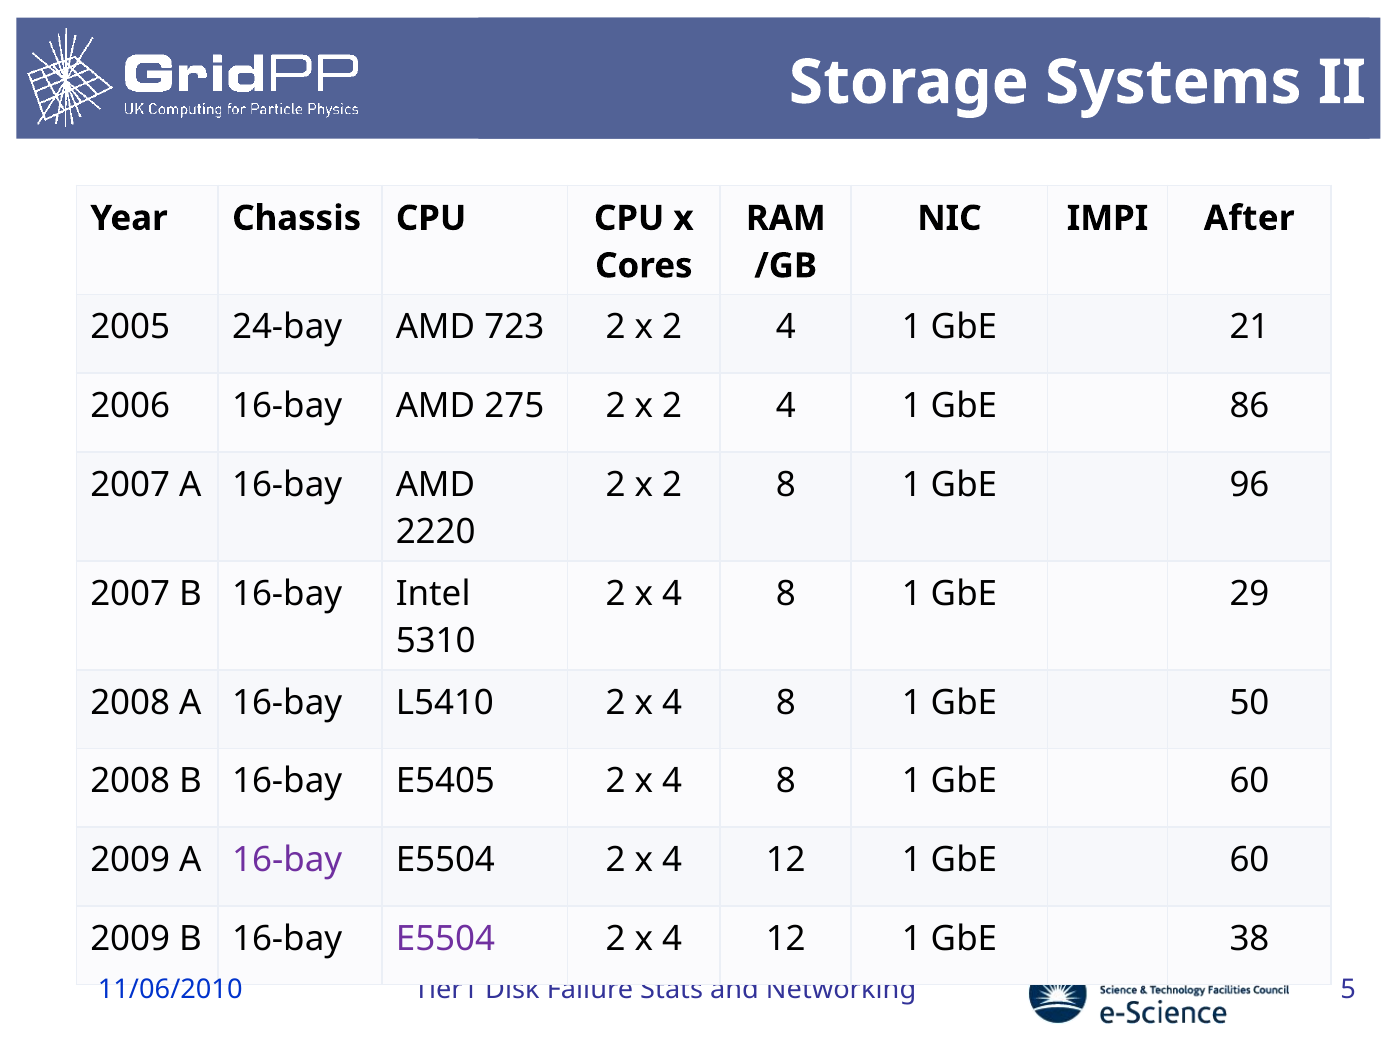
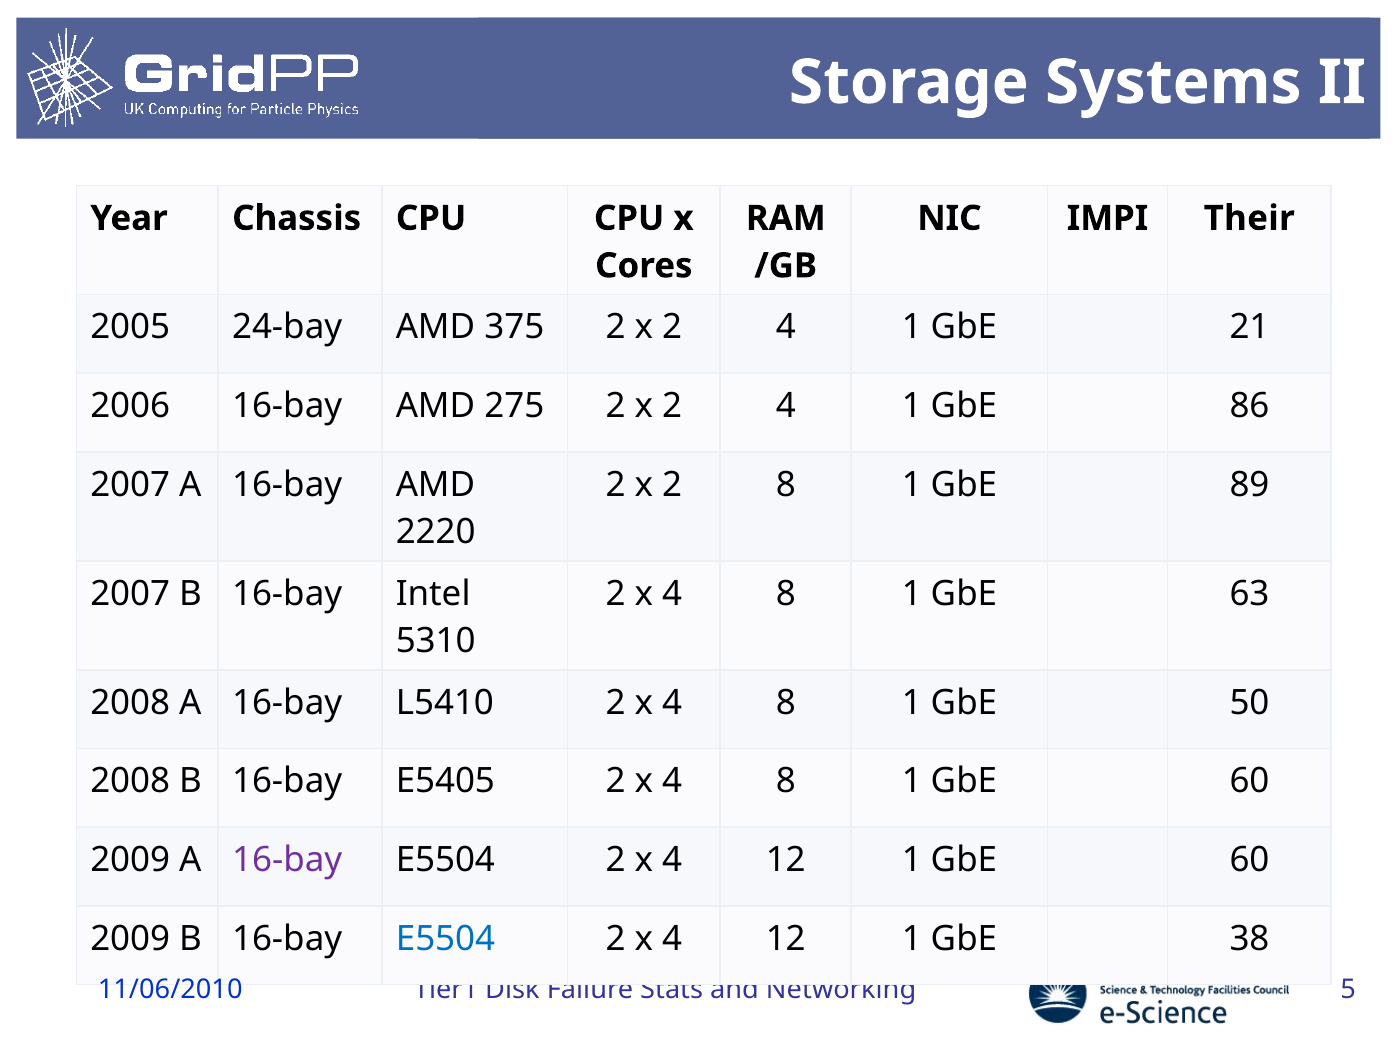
After: After -> Their (1249, 218)
723: 723 -> 375 (514, 327)
96: 96 -> 89 (1249, 484)
29: 29 -> 63 (1249, 594)
E5504 colour: purple -> blue (445, 938)
